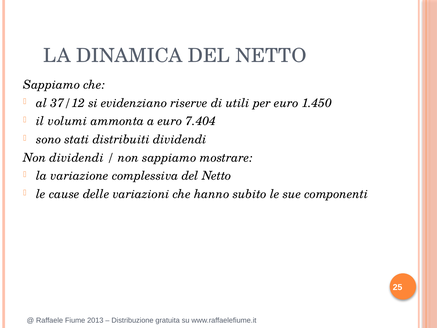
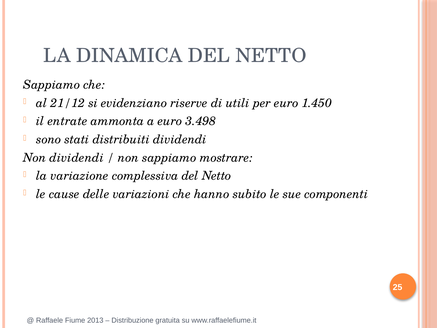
37/12: 37/12 -> 21/12 (68, 103)
volumi: volumi -> entrate (68, 121)
7.404: 7.404 -> 3.498 (201, 121)
